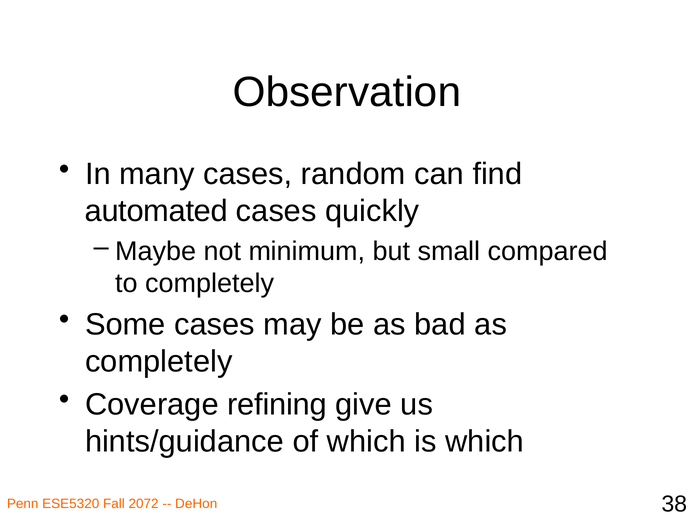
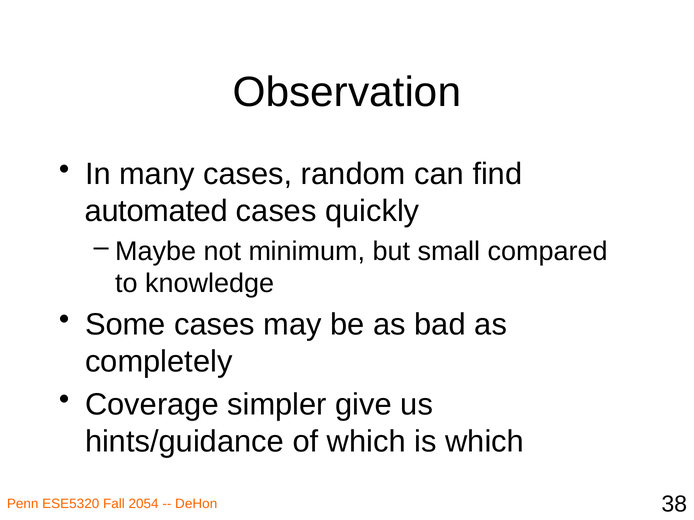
to completely: completely -> knowledge (210, 284)
refining: refining -> simpler (277, 405)
2072: 2072 -> 2054 (144, 504)
